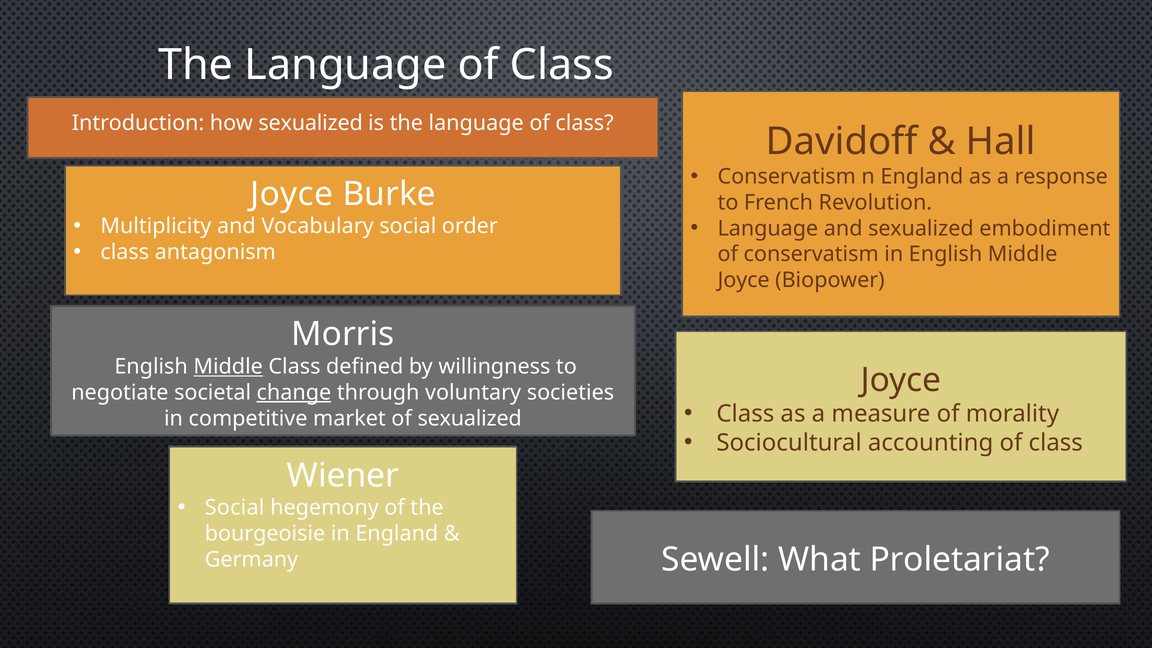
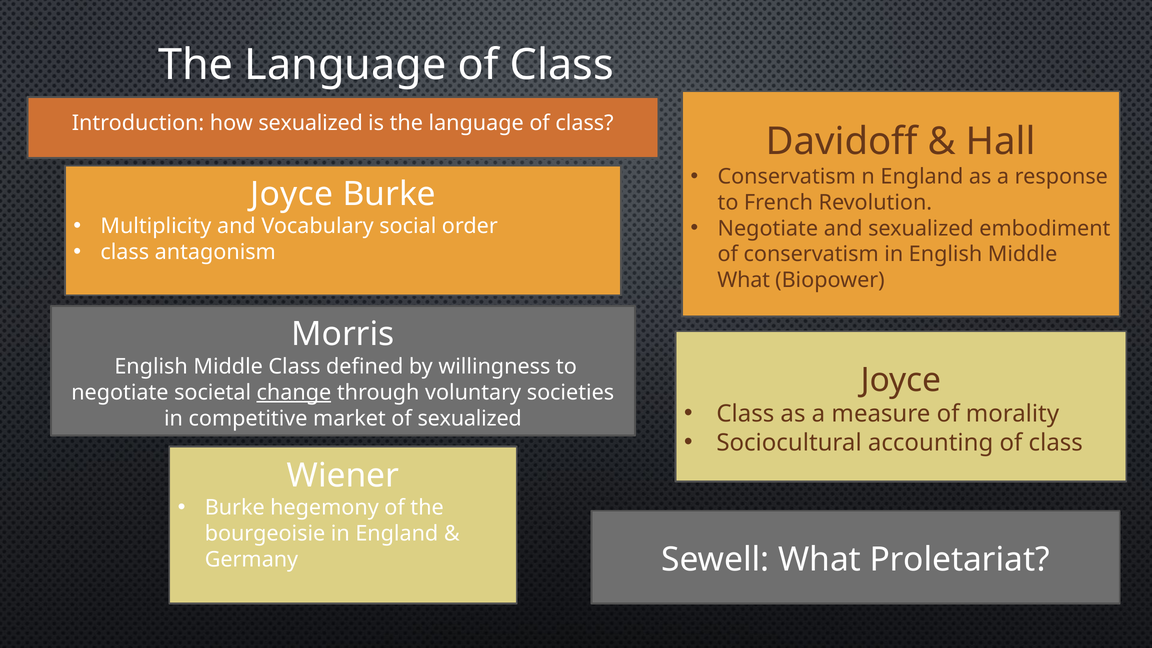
Language: Language -> Negotiate (768, 228)
Joyce: Joyce -> What (744, 280)
Middle underline: present -> none (228, 367)
Social: Social -> Burke (235, 508)
